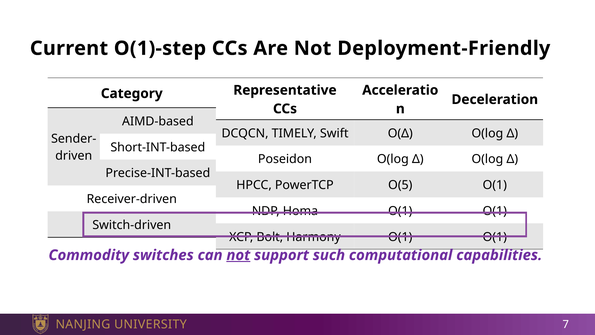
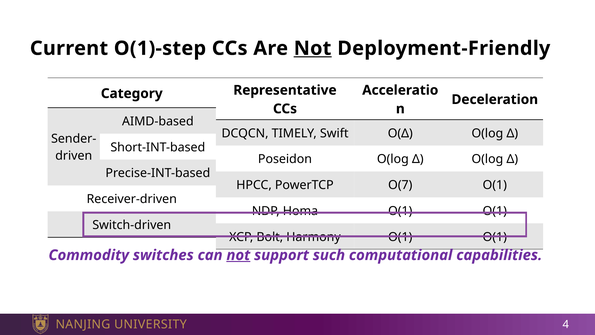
Not underline: none -> present (313, 48)
O(5: O(5 -> O(7 (400, 185)
7: 7 -> 4 (566, 324)
